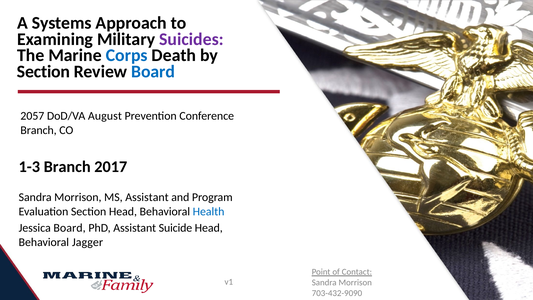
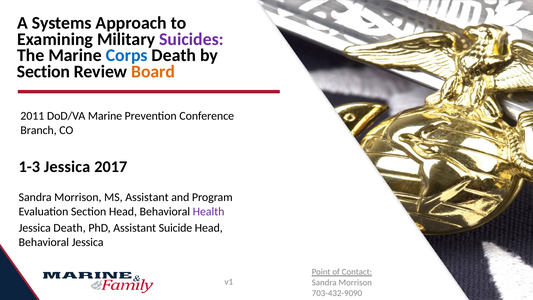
Board colour: blue -> orange (153, 72)
2057: 2057 -> 2011 (32, 116)
DoD/VA August: August -> Marine (105, 116)
1-3 Branch: Branch -> Jessica (67, 167)
Health colour: blue -> purple (209, 211)
Jessica Board: Board -> Death (70, 228)
Behavioral Jagger: Jagger -> Jessica (88, 242)
